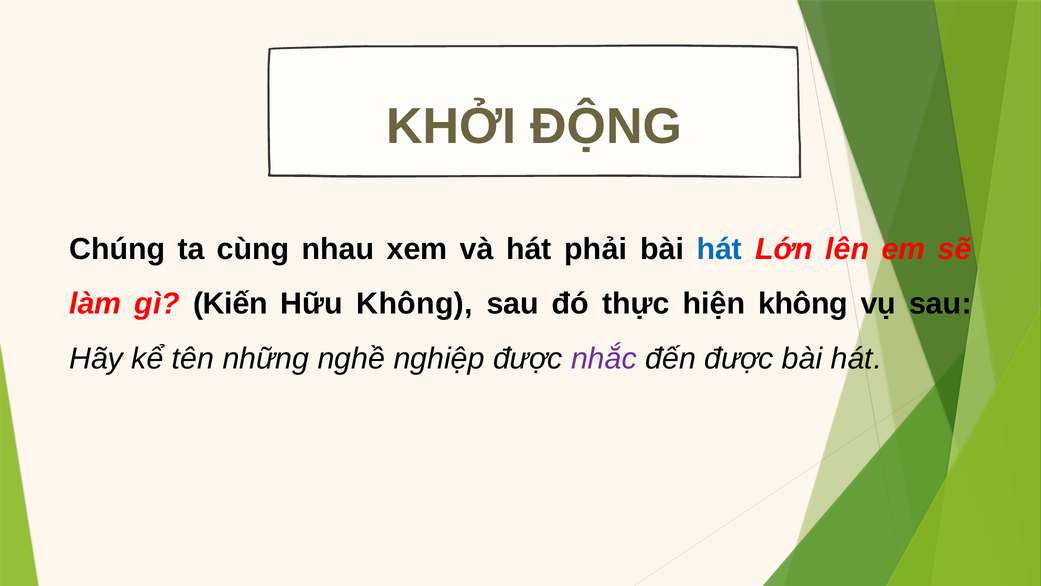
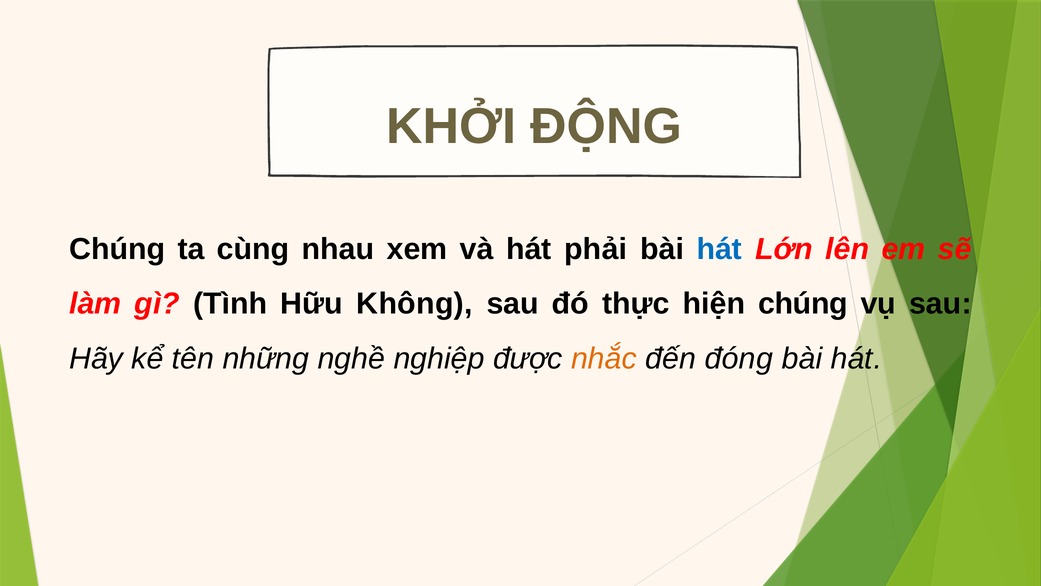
Kiến: Kiến -> Tình (230, 304)
hiện không: không -> chúng (803, 304)
nhắc colour: purple -> orange (604, 358)
đến được: được -> đóng (739, 358)
